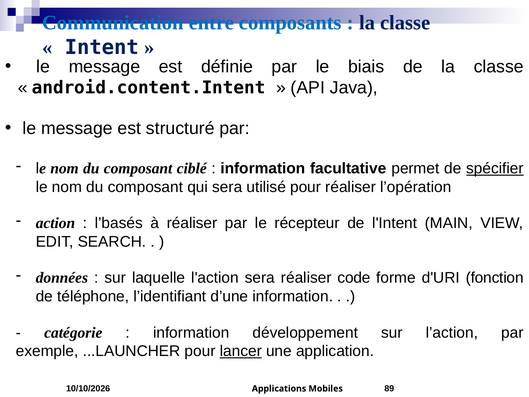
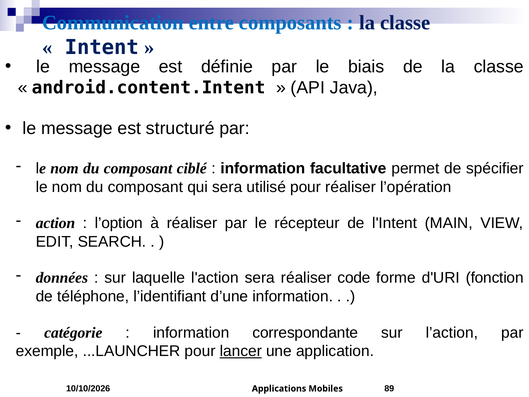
spécifier underline: present -> none (495, 168)
l’basés: l’basés -> l’option (119, 223)
développement: développement -> correspondante (305, 332)
